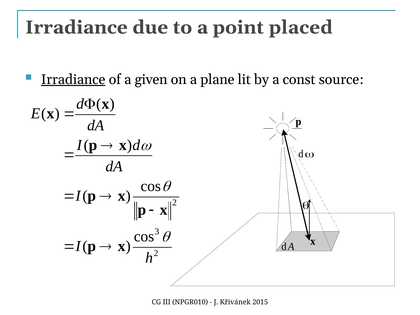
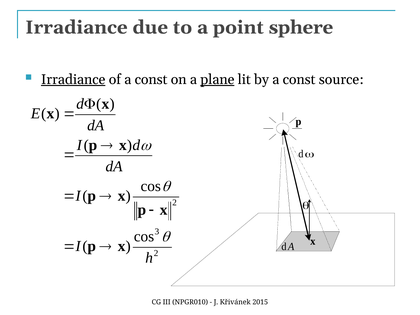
placed: placed -> sphere (301, 27)
of a given: given -> const (151, 79)
plane underline: none -> present (217, 79)
